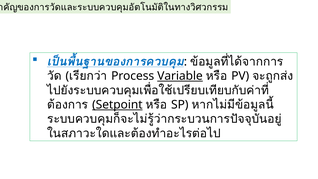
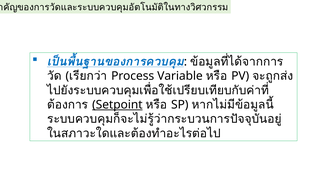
Variable underline: present -> none (180, 76)
